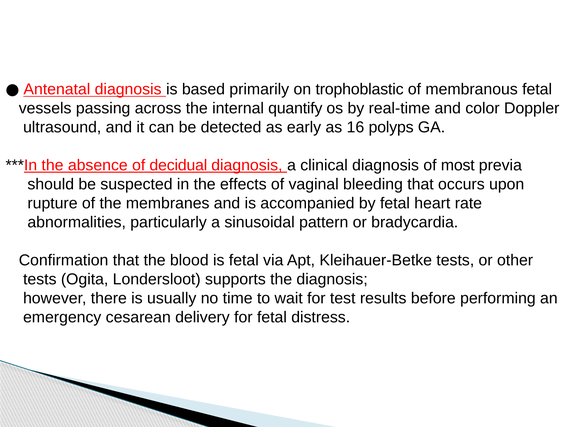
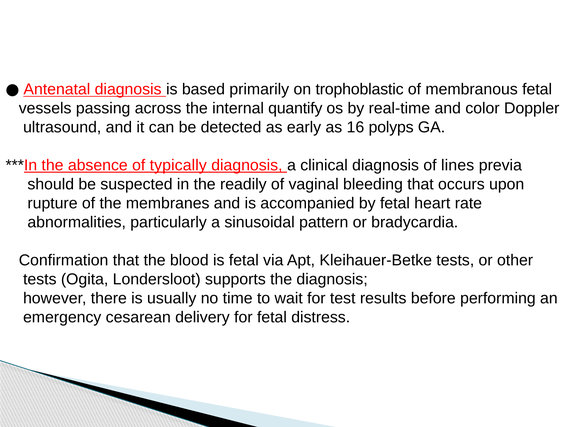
decidual: decidual -> typically (178, 165)
most: most -> lines (458, 165)
effects: effects -> readily (243, 184)
